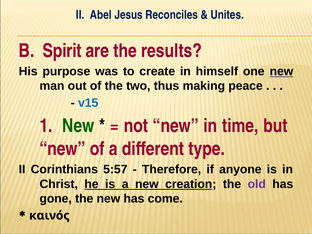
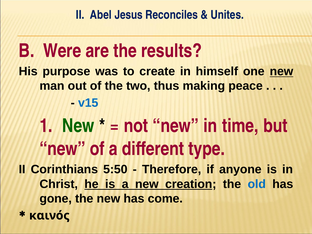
Spirit: Spirit -> Were (62, 51)
5:57: 5:57 -> 5:50 (115, 169)
old colour: purple -> blue (257, 184)
